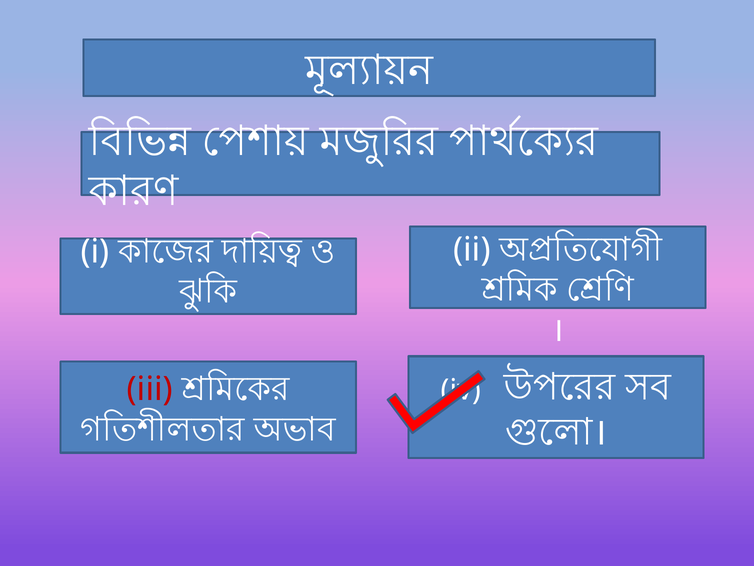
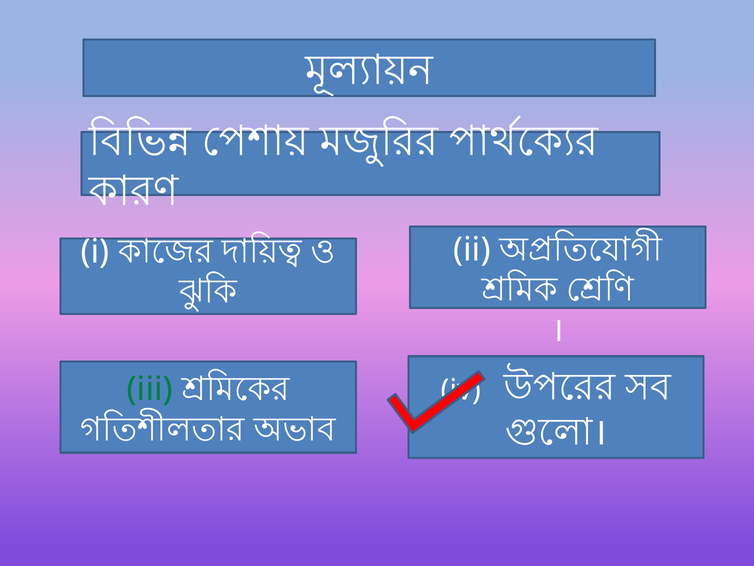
iii colour: red -> green (150, 389)
